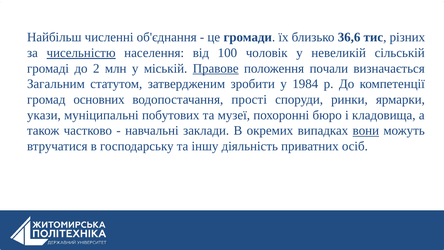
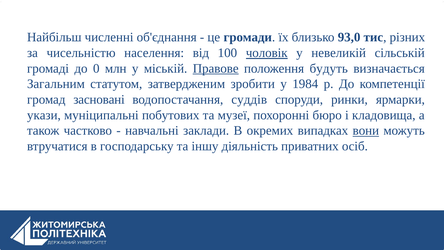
36,6: 36,6 -> 93,0 (349, 37)
чисельністю underline: present -> none (81, 53)
чоловік underline: none -> present (267, 53)
2: 2 -> 0 (96, 68)
почали: почали -> будуть (329, 68)
основних: основних -> засновані (99, 99)
прості: прості -> суддів (249, 99)
